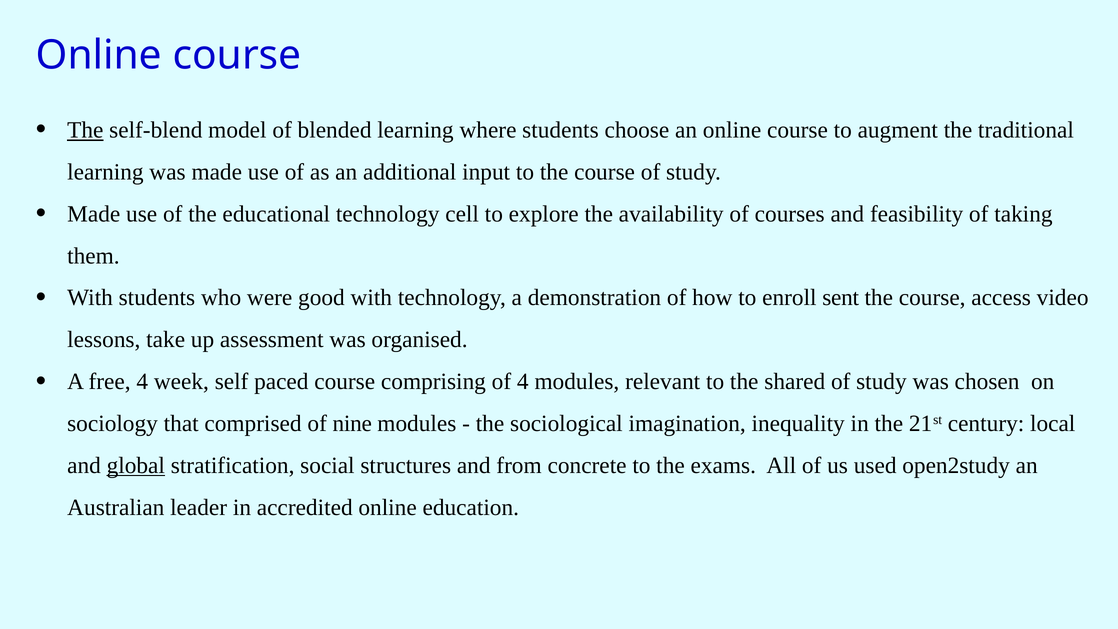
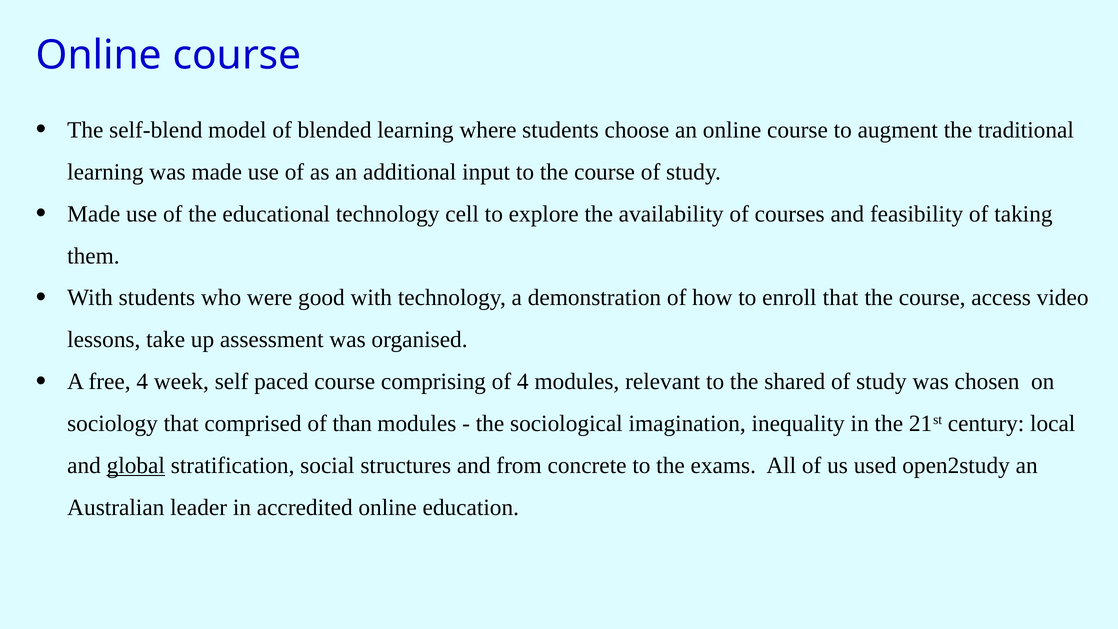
The underline: present -> none (85, 130)
enroll sent: sent -> that (840, 298)
nine: nine -> than (352, 424)
